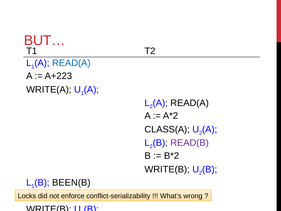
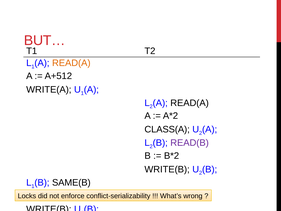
READ(A colour: blue -> orange (71, 63)
A+223: A+223 -> A+512 (58, 76)
BEEN(B: BEEN(B -> SAME(B (71, 182)
